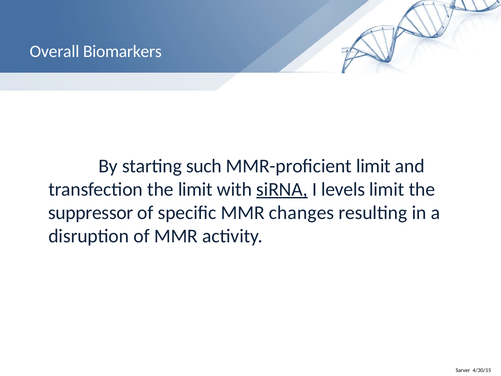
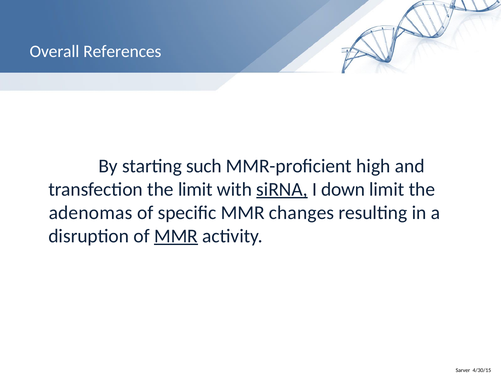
Biomarkers: Biomarkers -> References (122, 51)
MMR-proficient limit: limit -> high (373, 166)
levels: levels -> down (343, 189)
suppressor: suppressor -> adenomas (90, 213)
MMR underline: none -> present (176, 236)
